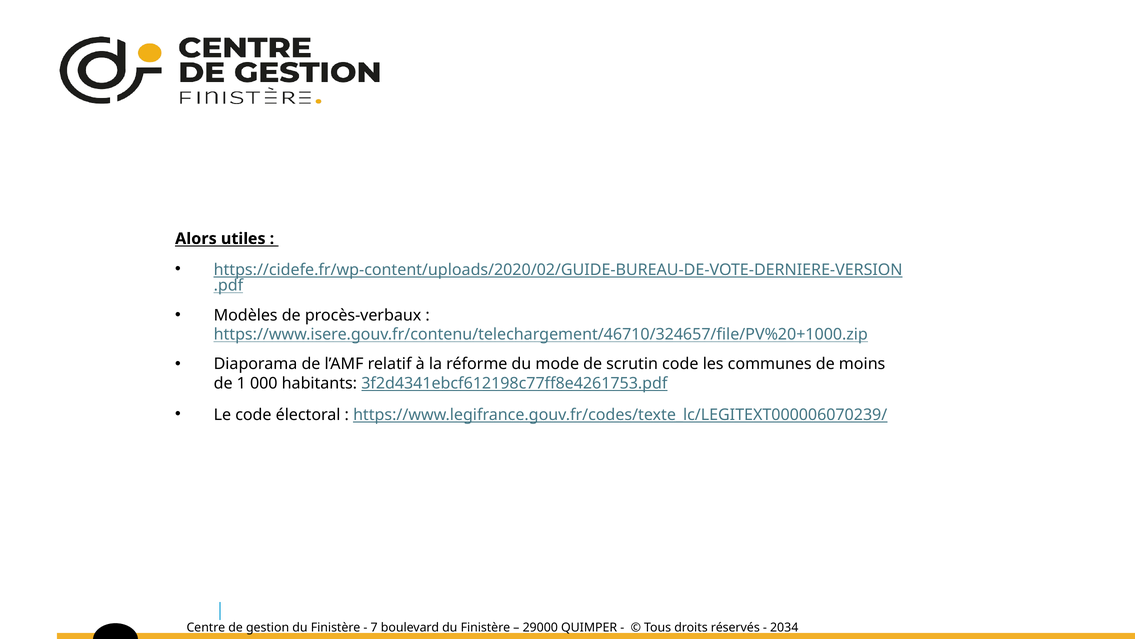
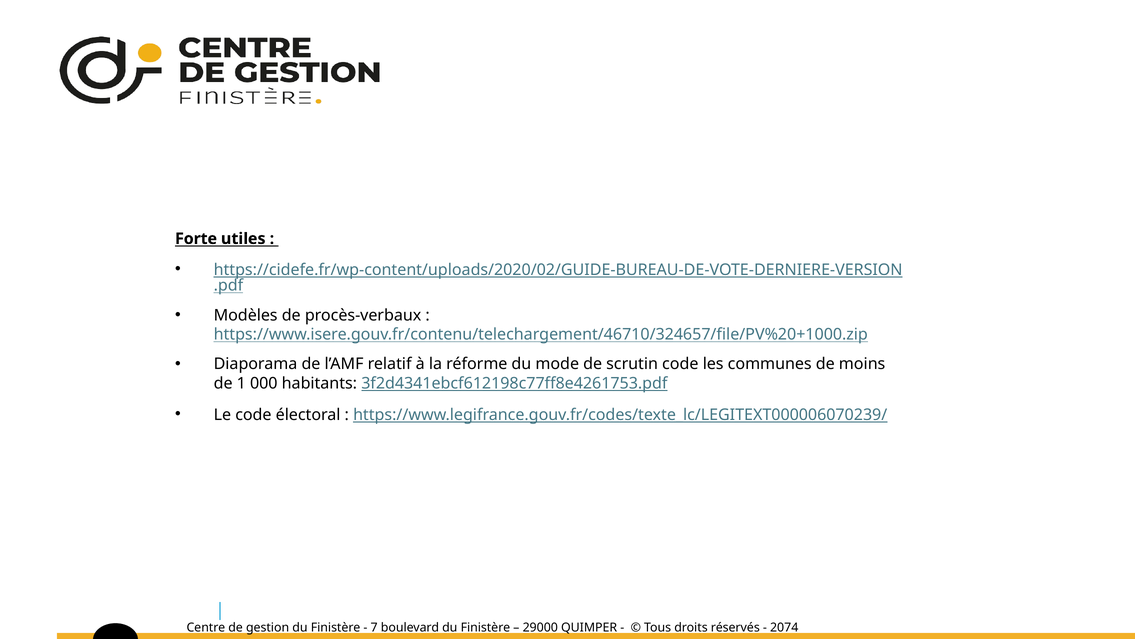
Alors: Alors -> Forte (196, 239)
2034: 2034 -> 2074 (784, 627)
